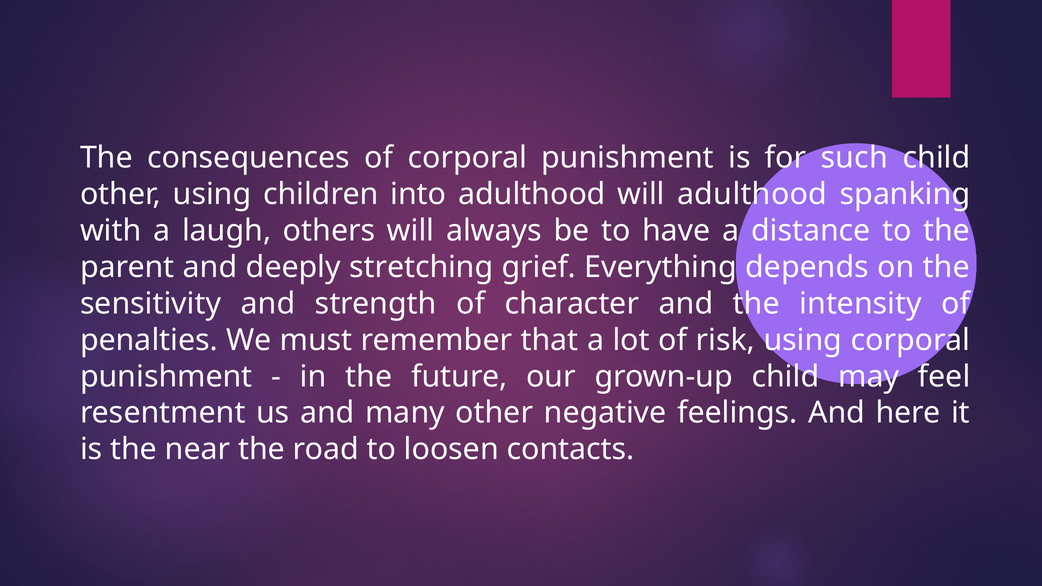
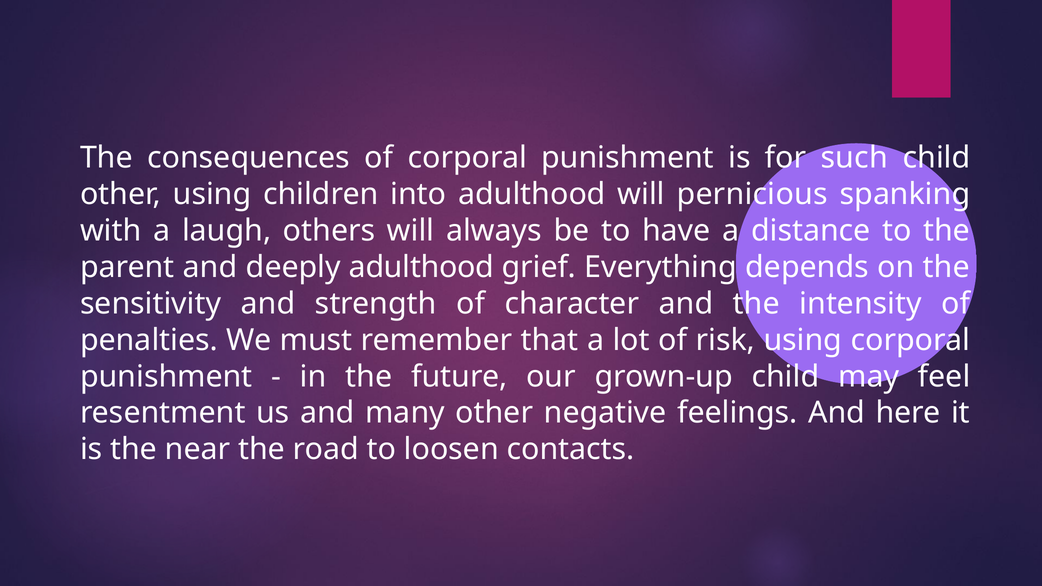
will adulthood: adulthood -> pernicious (752, 194)
deeply stretching: stretching -> adulthood (421, 267)
